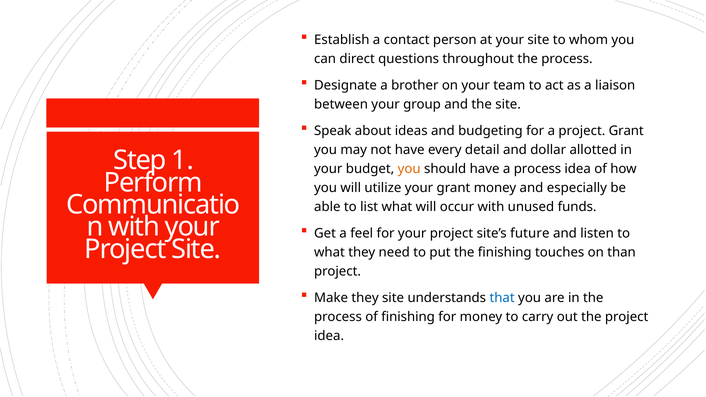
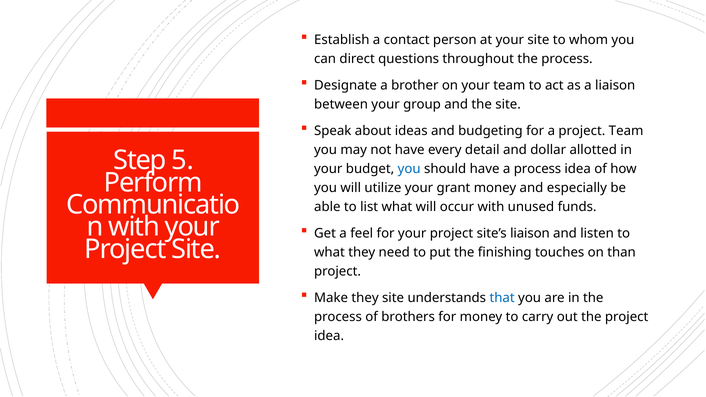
project Grant: Grant -> Team (626, 131)
1: 1 -> 5 (183, 160)
you colour: orange -> blue (409, 169)
site’s future: future -> liaison (530, 233)
of finishing: finishing -> brothers (408, 317)
